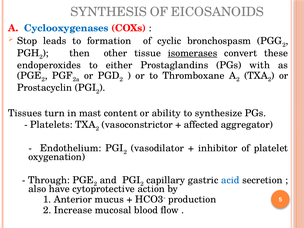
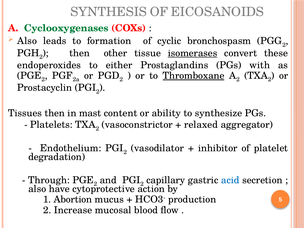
Cyclooxygenases colour: blue -> green (66, 28)
Stop: Stop -> Also (27, 41)
Thromboxane underline: none -> present (194, 76)
Tissues turn: turn -> then (55, 113)
affected: affected -> relaxed (201, 125)
oxygenation: oxygenation -> degradation (57, 157)
Anterior: Anterior -> Abortion (73, 200)
